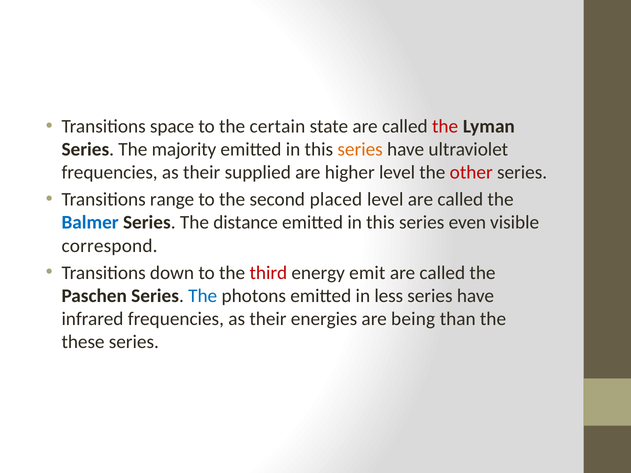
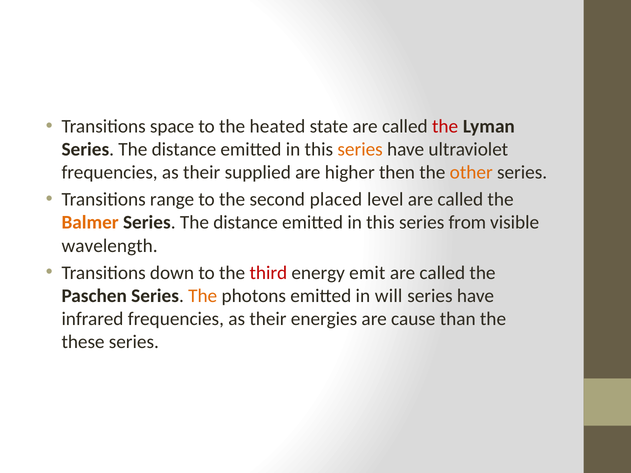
certain: certain -> heated (277, 126)
majority: majority -> distance (184, 150)
higher level: level -> then (397, 173)
other colour: red -> orange (471, 173)
Balmer colour: blue -> orange (90, 223)
even: even -> from (467, 223)
correspond: correspond -> wavelength (110, 246)
The colour: blue -> orange (203, 296)
less: less -> will (389, 296)
being: being -> cause (413, 319)
